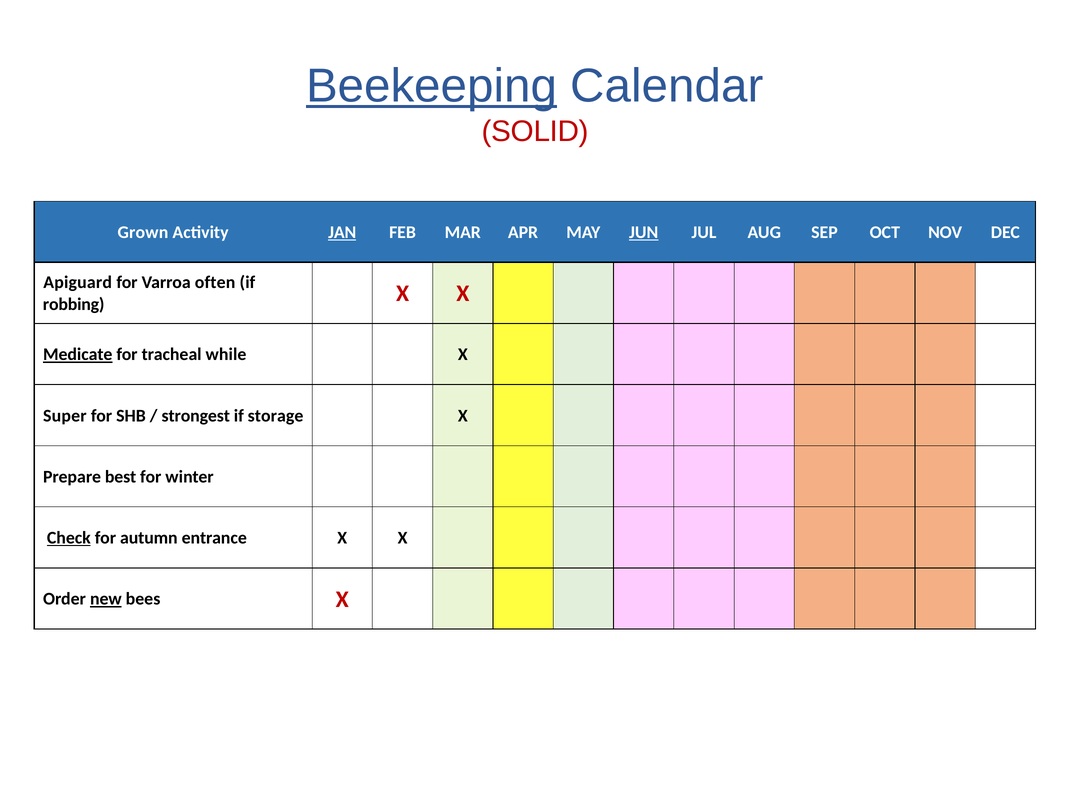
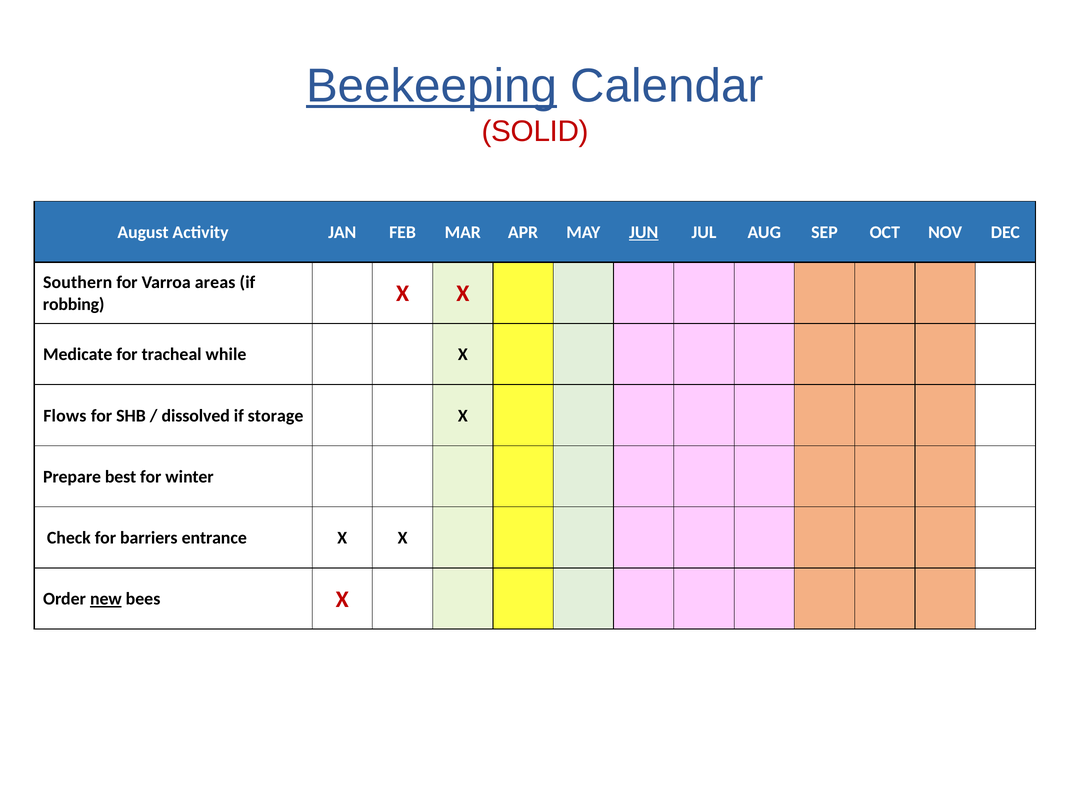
Grown: Grown -> August (143, 232)
JAN underline: present -> none (342, 232)
Apiguard: Apiguard -> Southern (78, 282)
often: often -> areas (215, 282)
Medicate underline: present -> none (78, 354)
Super: Super -> Flows (65, 415)
strongest: strongest -> dissolved (196, 415)
Check underline: present -> none (69, 538)
autumn: autumn -> barriers (149, 538)
